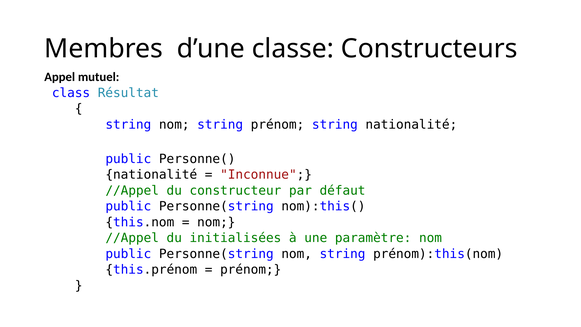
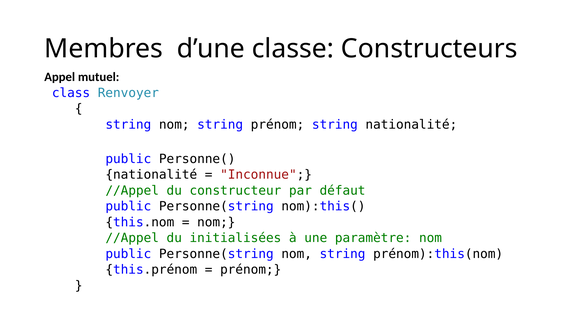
Résultat: Résultat -> Renvoyer (128, 93)
